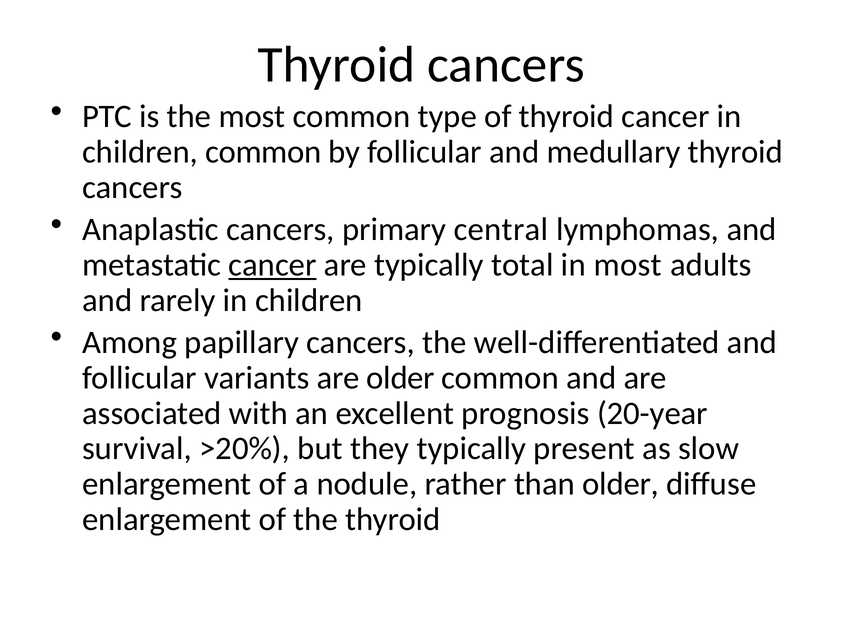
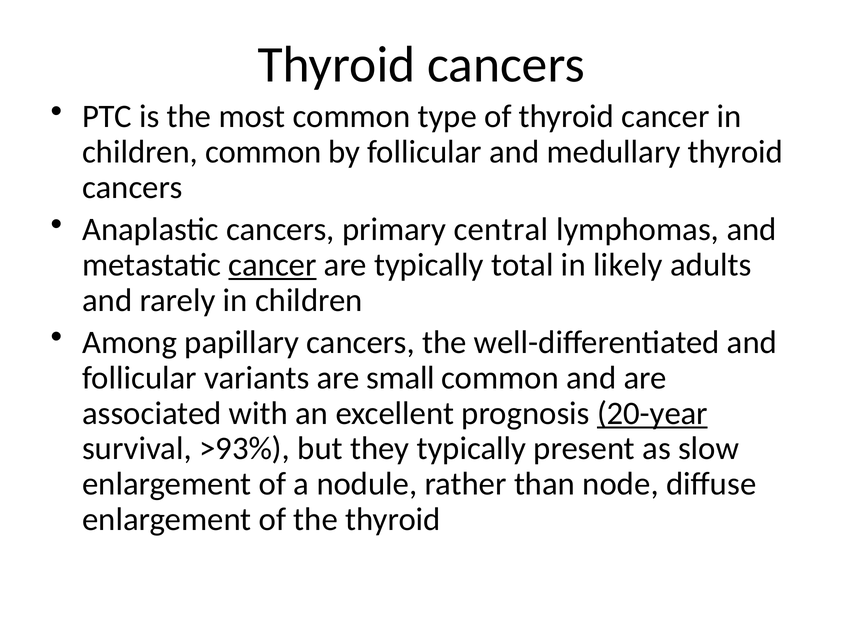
in most: most -> likely (628, 265)
are older: older -> small (401, 378)
20-year underline: none -> present (652, 413)
>20%: >20% -> >93% (245, 449)
than older: older -> node (621, 484)
